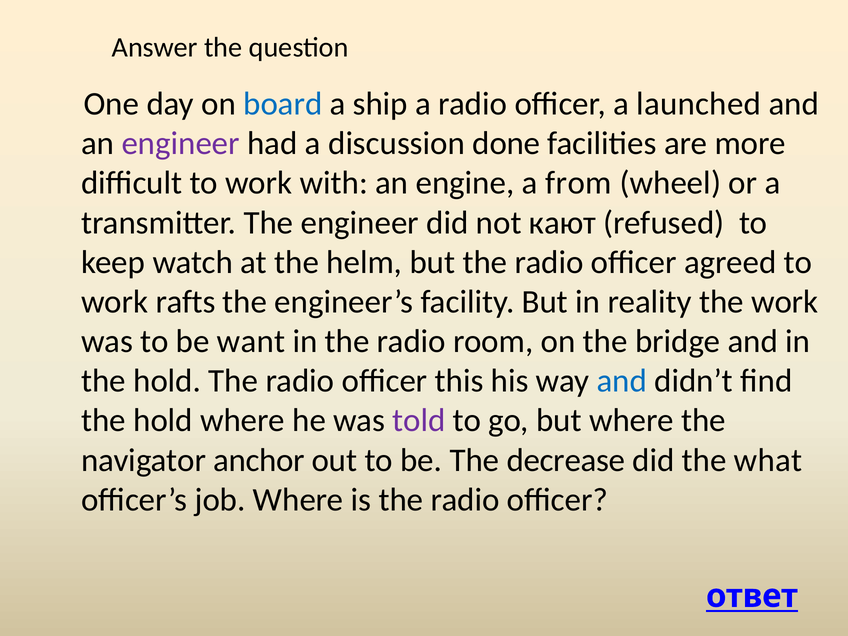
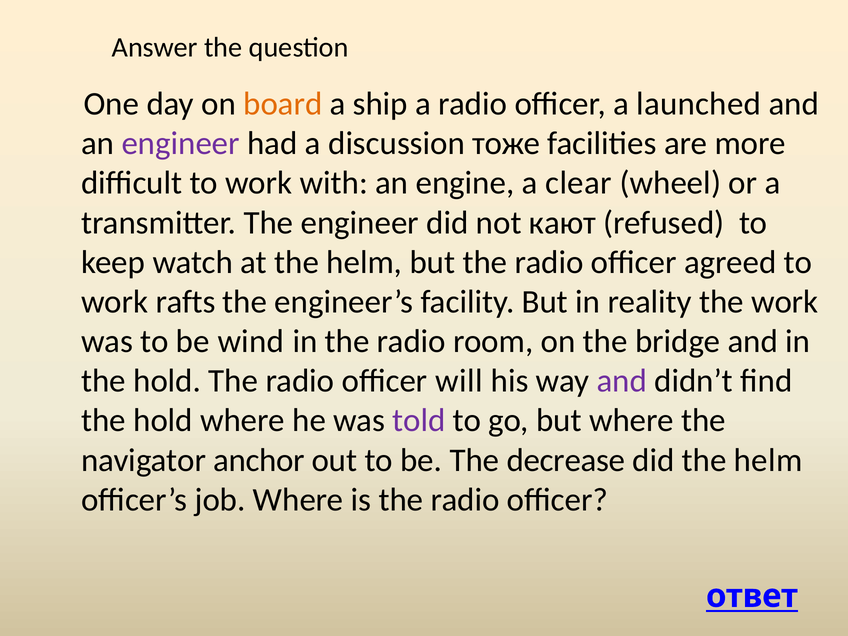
board colour: blue -> orange (283, 104)
done: done -> тоже (506, 143)
from: from -> clear (579, 183)
want: want -> wind (251, 341)
this: this -> will (459, 381)
and colour: blue -> purple (622, 381)
did the what: what -> helm (768, 460)
